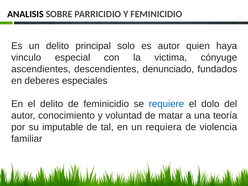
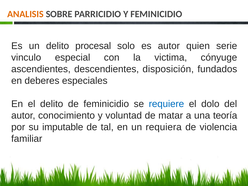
ANALISIS colour: black -> orange (25, 14)
principal: principal -> procesal (93, 46)
haya: haya -> serie (227, 46)
denunciado: denunciado -> disposición (168, 69)
